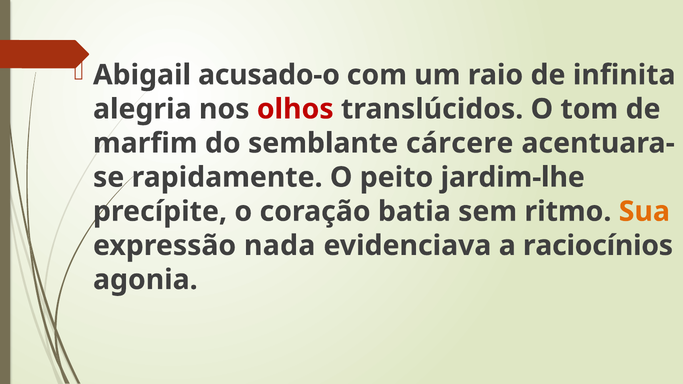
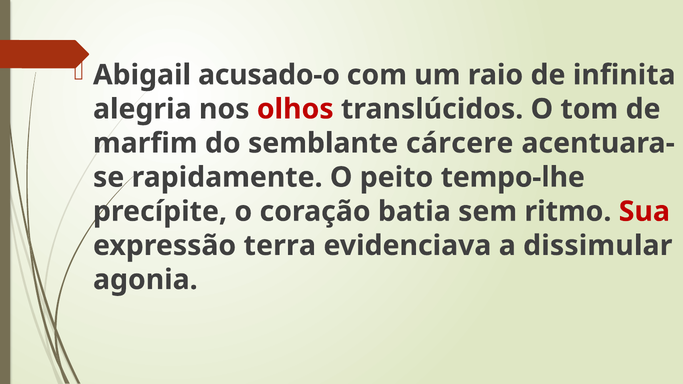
jardim-lhe: jardim-lhe -> tempo-lhe (513, 177)
Sua colour: orange -> red (644, 212)
nada: nada -> terra (280, 246)
raciocínios: raciocínios -> dissimular (598, 246)
